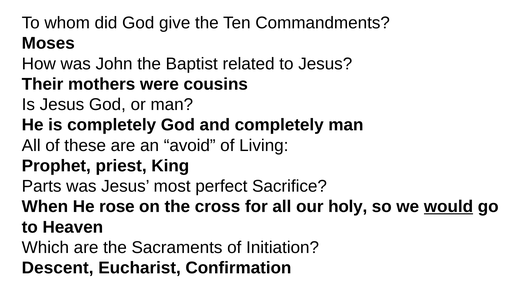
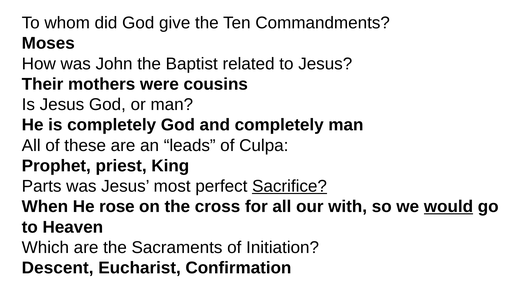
avoid: avoid -> leads (190, 146)
Living: Living -> Culpa (264, 146)
Sacrifice underline: none -> present (290, 187)
holy: holy -> with (348, 207)
